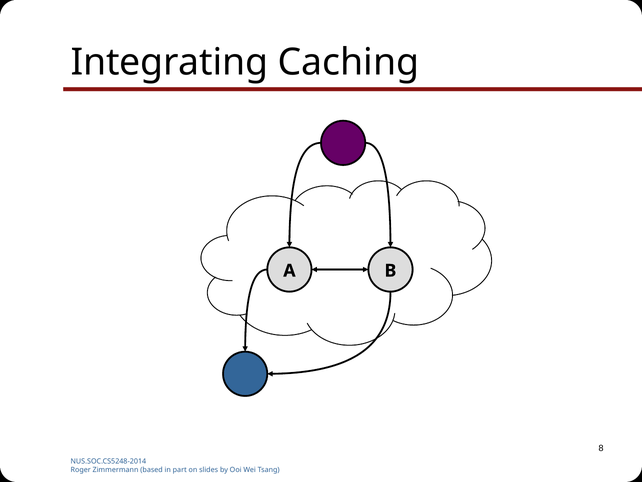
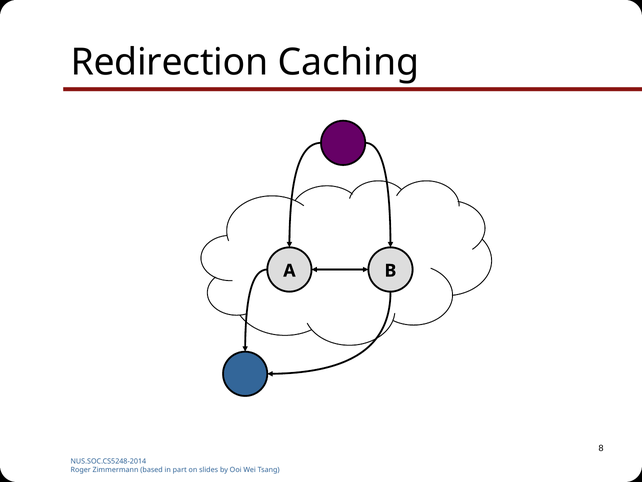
Integrating: Integrating -> Redirection (169, 62)
